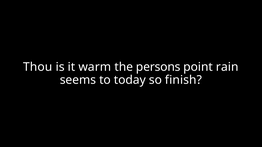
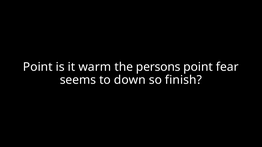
Thou: Thou -> Point (38, 67)
rain: rain -> fear (227, 67)
today: today -> down (130, 80)
